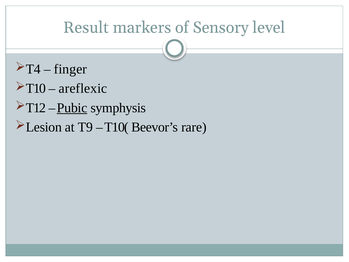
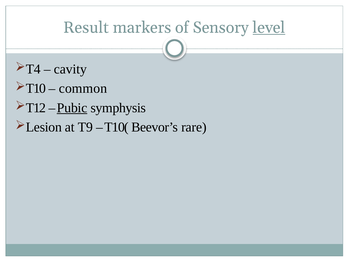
level underline: none -> present (269, 27)
finger: finger -> cavity (70, 69)
areflexic: areflexic -> common (83, 88)
